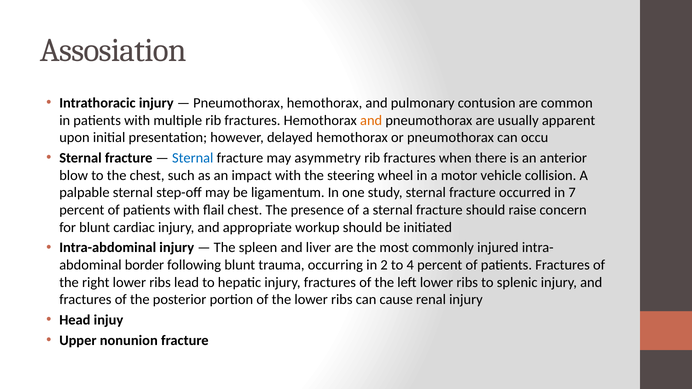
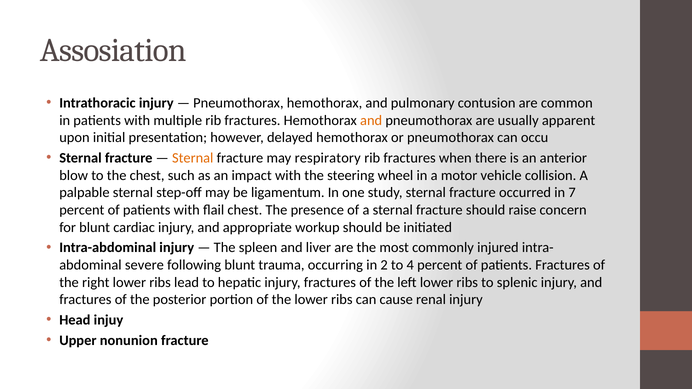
Sternal colour: blue -> orange (193, 158)
asymmetry: asymmetry -> respiratory (328, 158)
border: border -> severe (144, 265)
